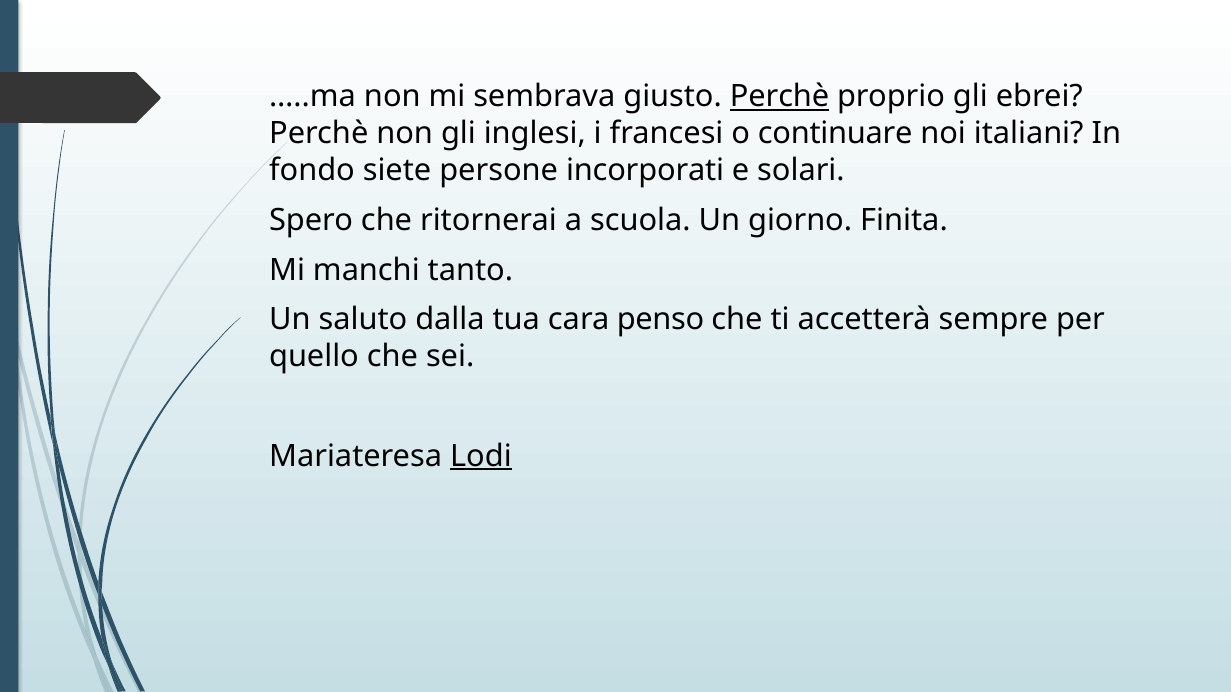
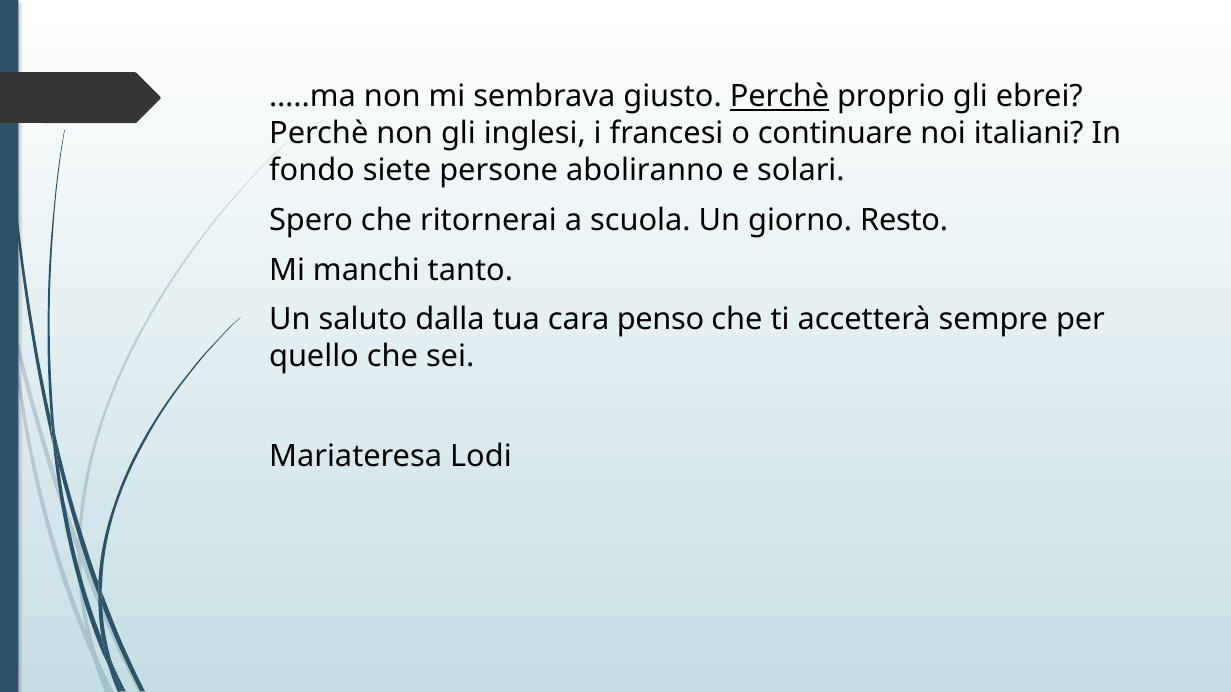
incorporati: incorporati -> aboliranno (645, 171)
Finita: Finita -> Resto (904, 220)
Lodi underline: present -> none (481, 456)
